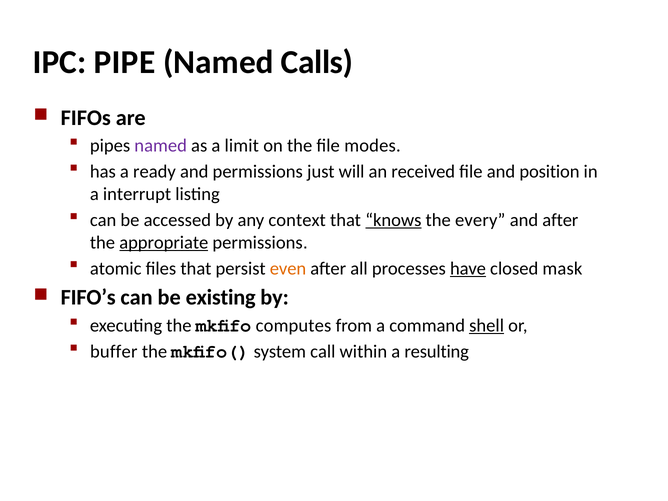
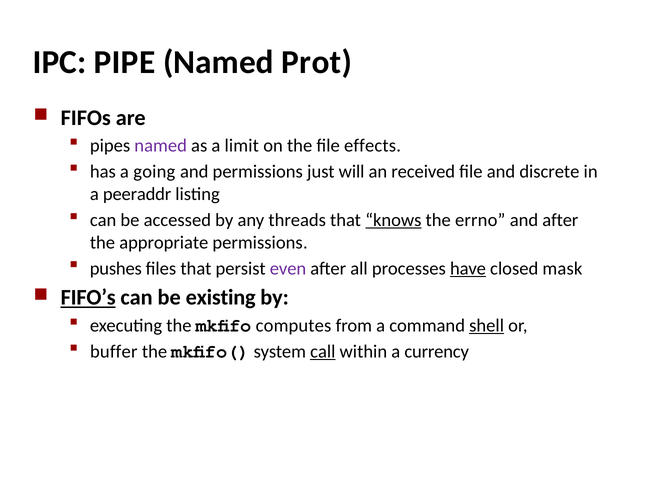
Calls: Calls -> Prot (317, 62)
modes: modes -> effects (372, 146)
ready: ready -> going (154, 172)
position: position -> discrete (549, 172)
interrupt: interrupt -> peeraddr (137, 194)
context: context -> threads (297, 220)
every: every -> errno (480, 220)
appropriate underline: present -> none (164, 242)
atomic: atomic -> pushes (116, 268)
even colour: orange -> purple (288, 268)
FIFO’s underline: none -> present (88, 298)
call underline: none -> present (323, 352)
resulting: resulting -> currency (437, 352)
